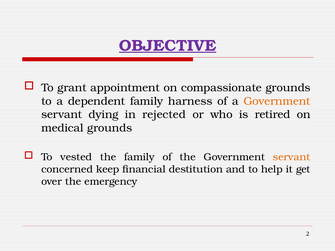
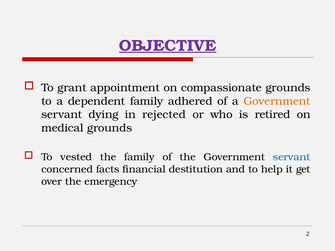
harness: harness -> adhered (190, 101)
servant colour: orange -> blue (292, 157)
keep: keep -> facts (108, 169)
